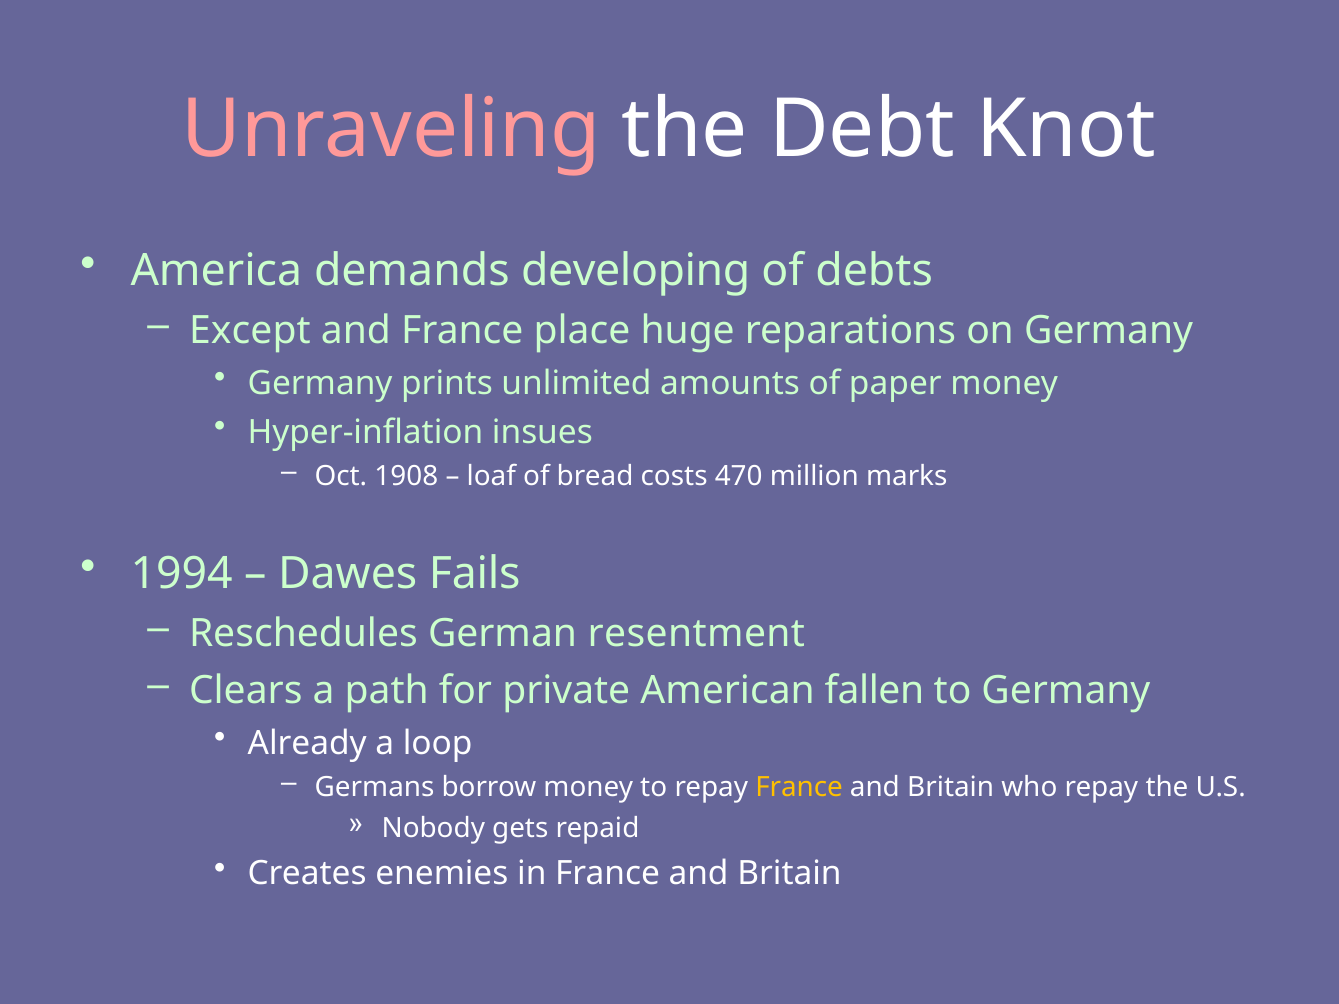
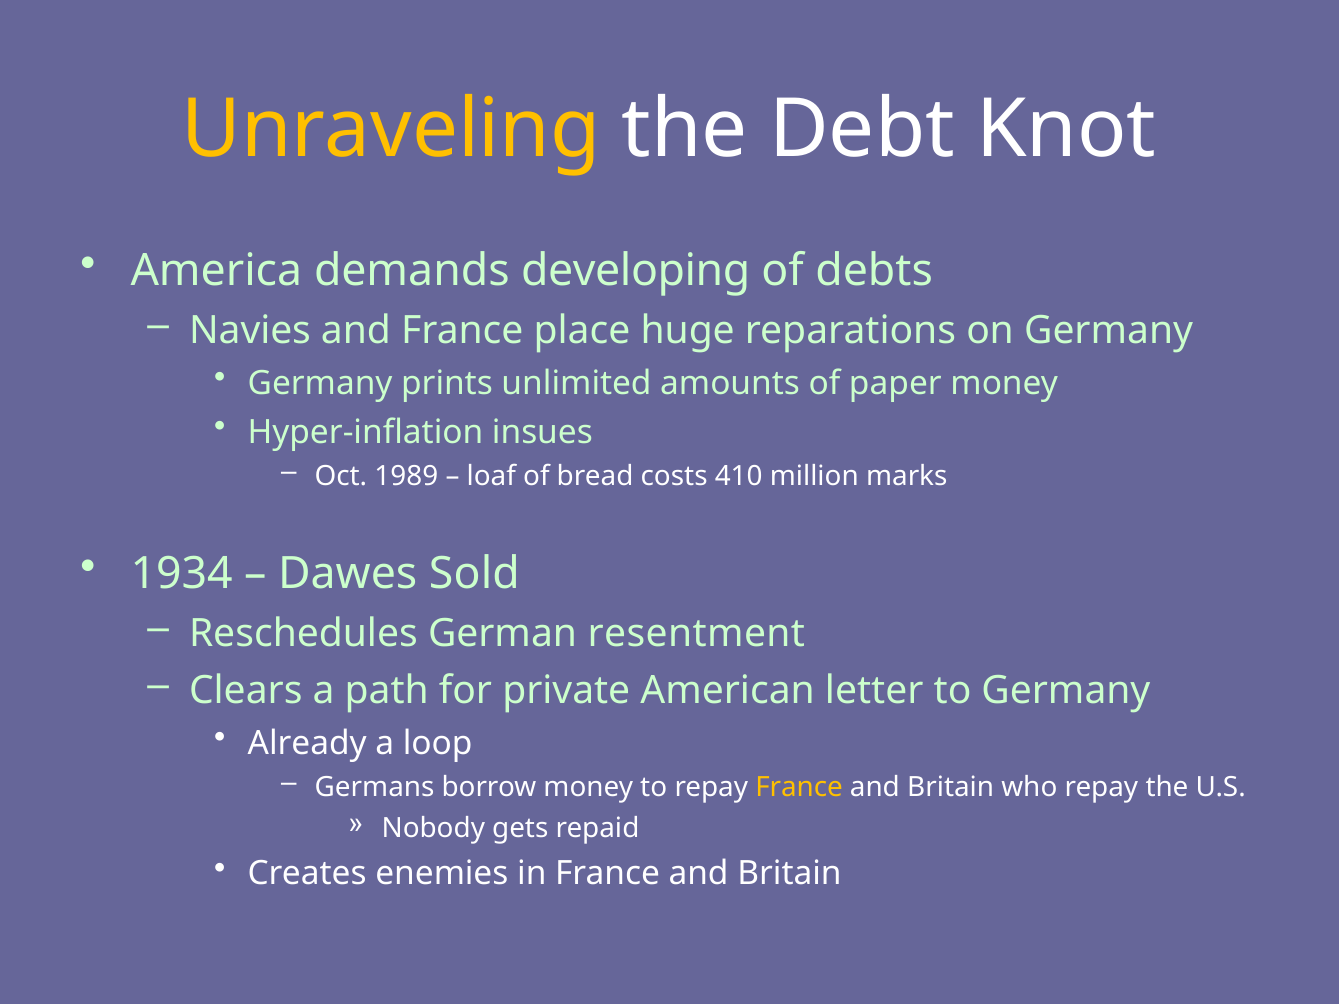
Unraveling colour: pink -> yellow (391, 130)
Except: Except -> Navies (250, 331)
1908: 1908 -> 1989 (406, 476)
470: 470 -> 410 (739, 476)
1994: 1994 -> 1934 (182, 574)
Fails: Fails -> Sold (474, 574)
fallen: fallen -> letter (874, 691)
